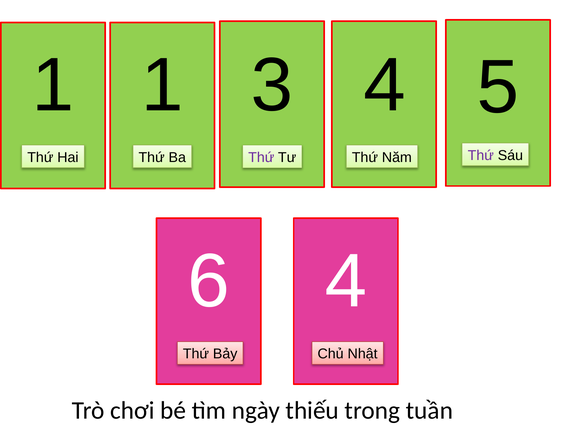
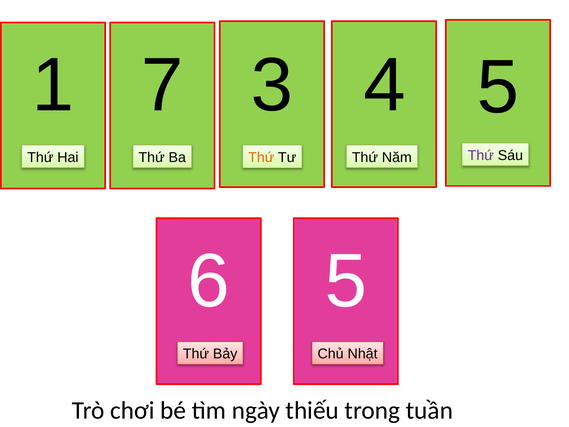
1 1: 1 -> 7 (162, 86)
Thứ colour: purple -> orange (261, 157)
6 4: 4 -> 5 (346, 281)
